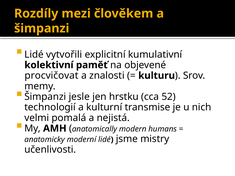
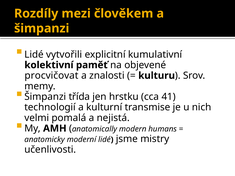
jesle: jesle -> třída (79, 97)
52: 52 -> 41 (169, 97)
